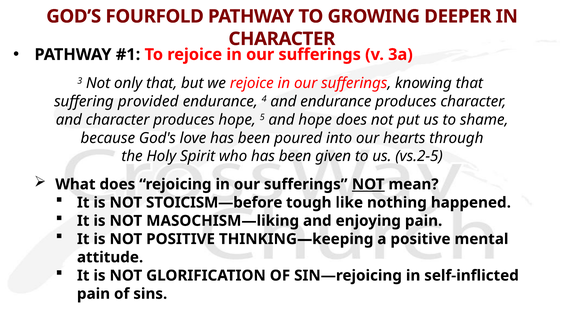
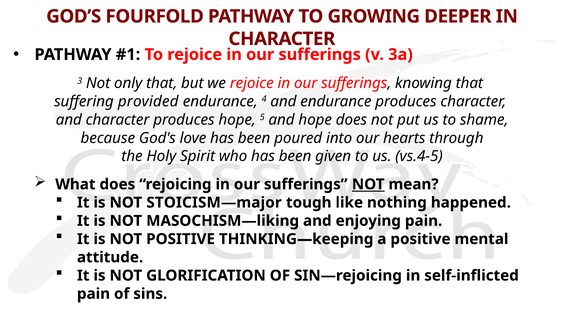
vs.2-5: vs.2-5 -> vs.4-5 (419, 156)
STOICISM—before: STOICISM—before -> STOICISM—major (214, 202)
